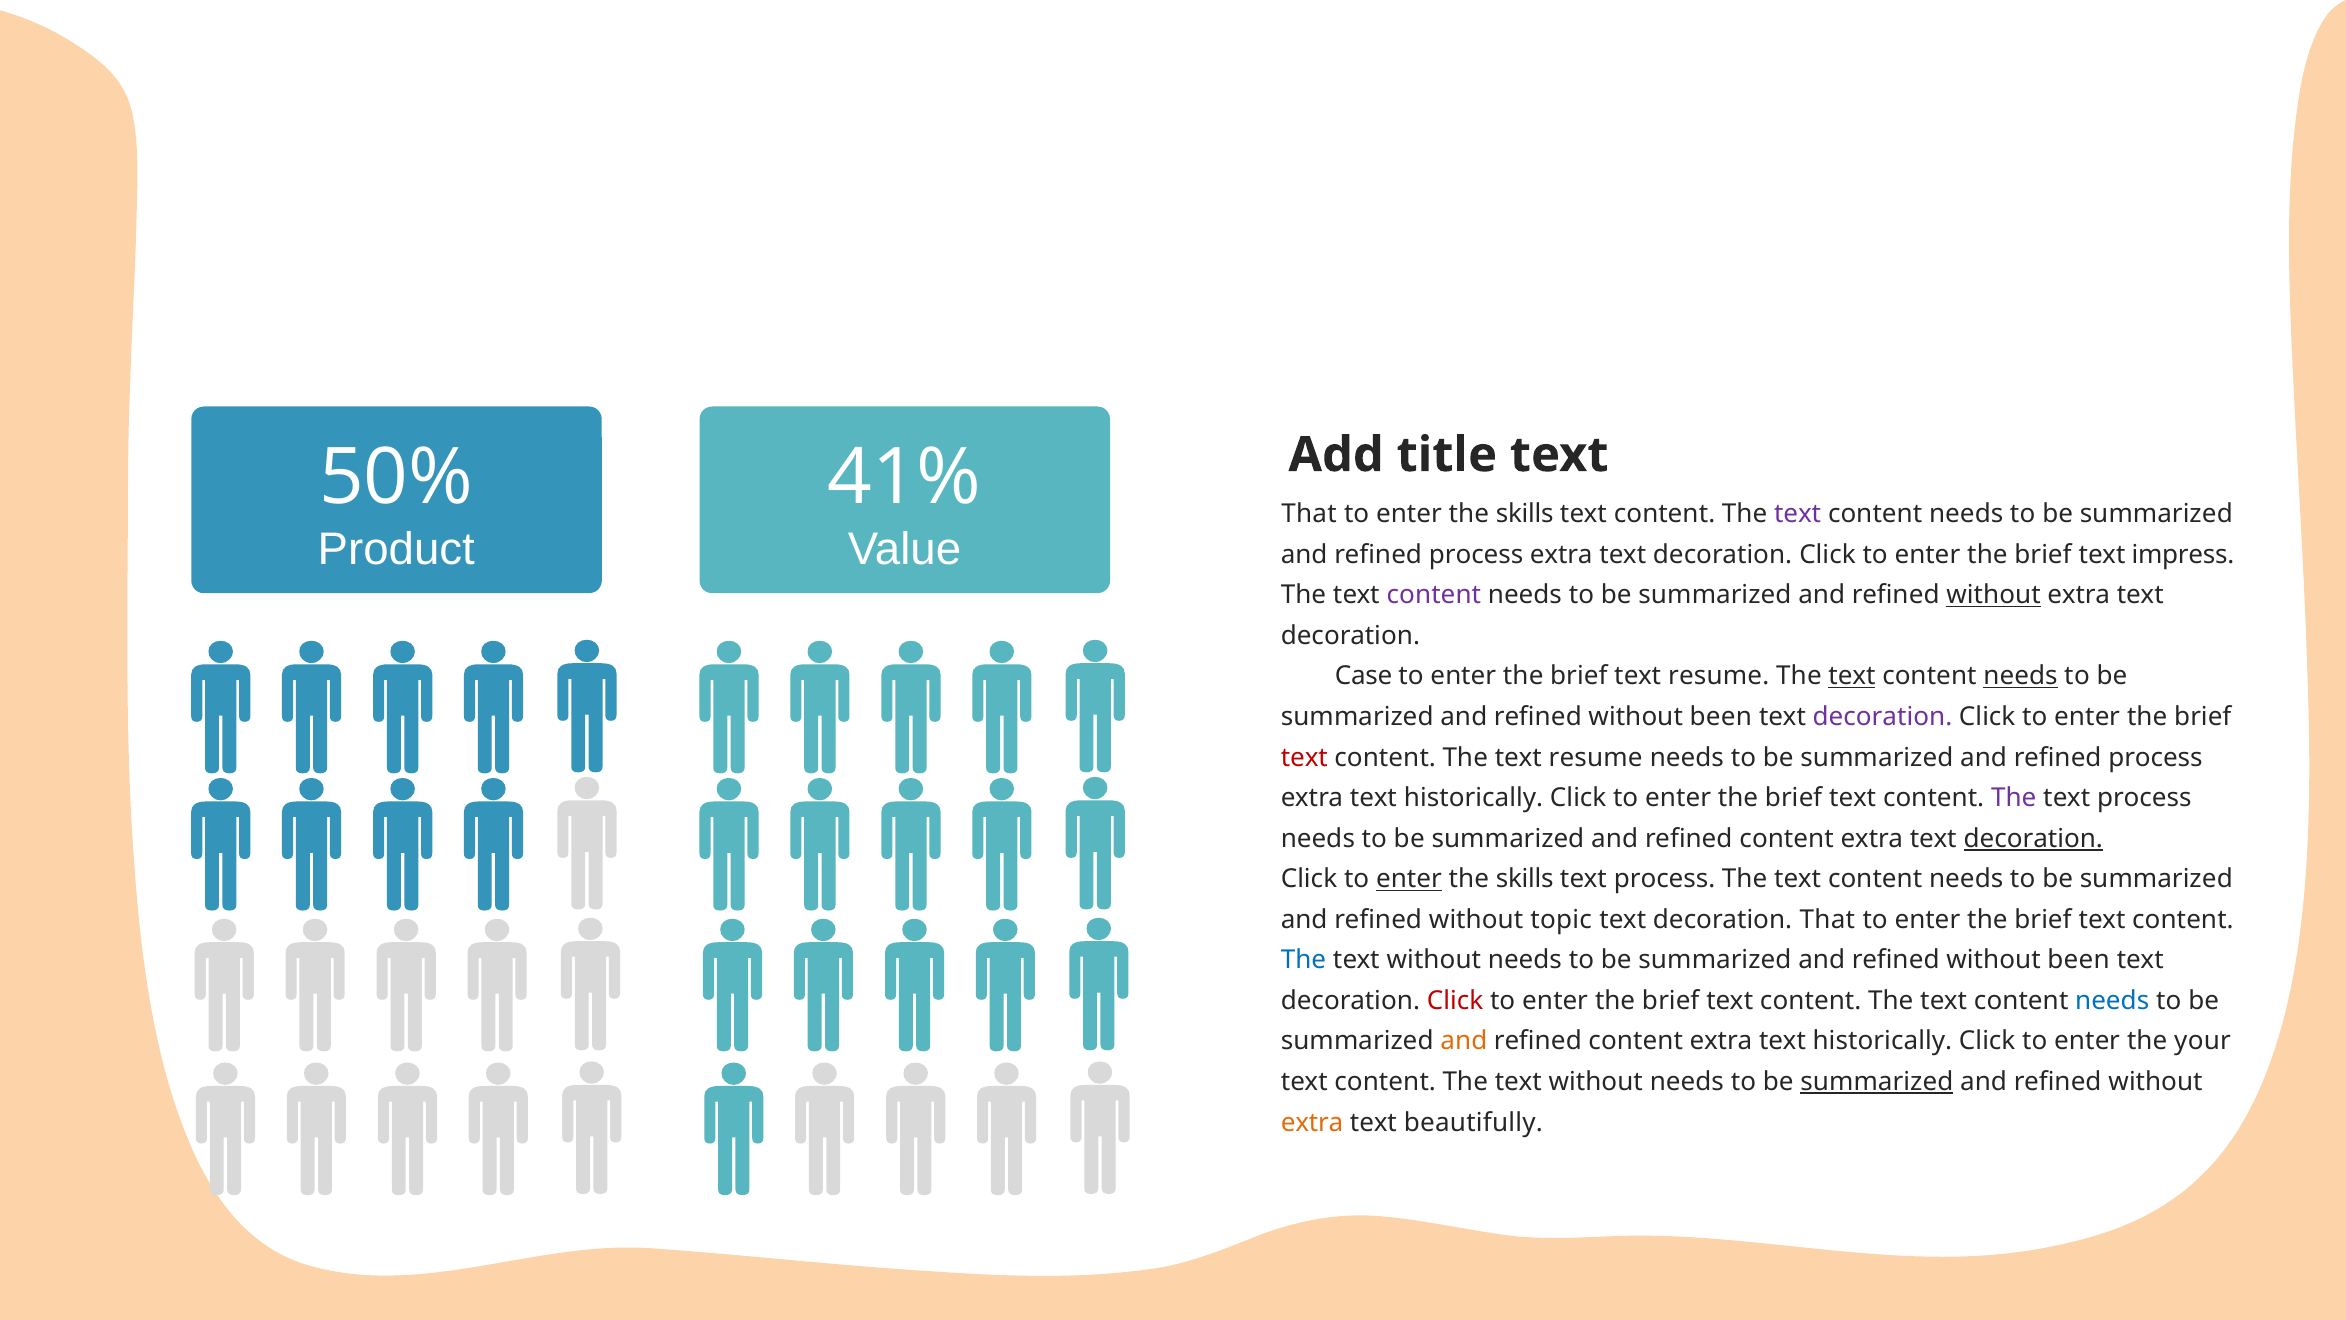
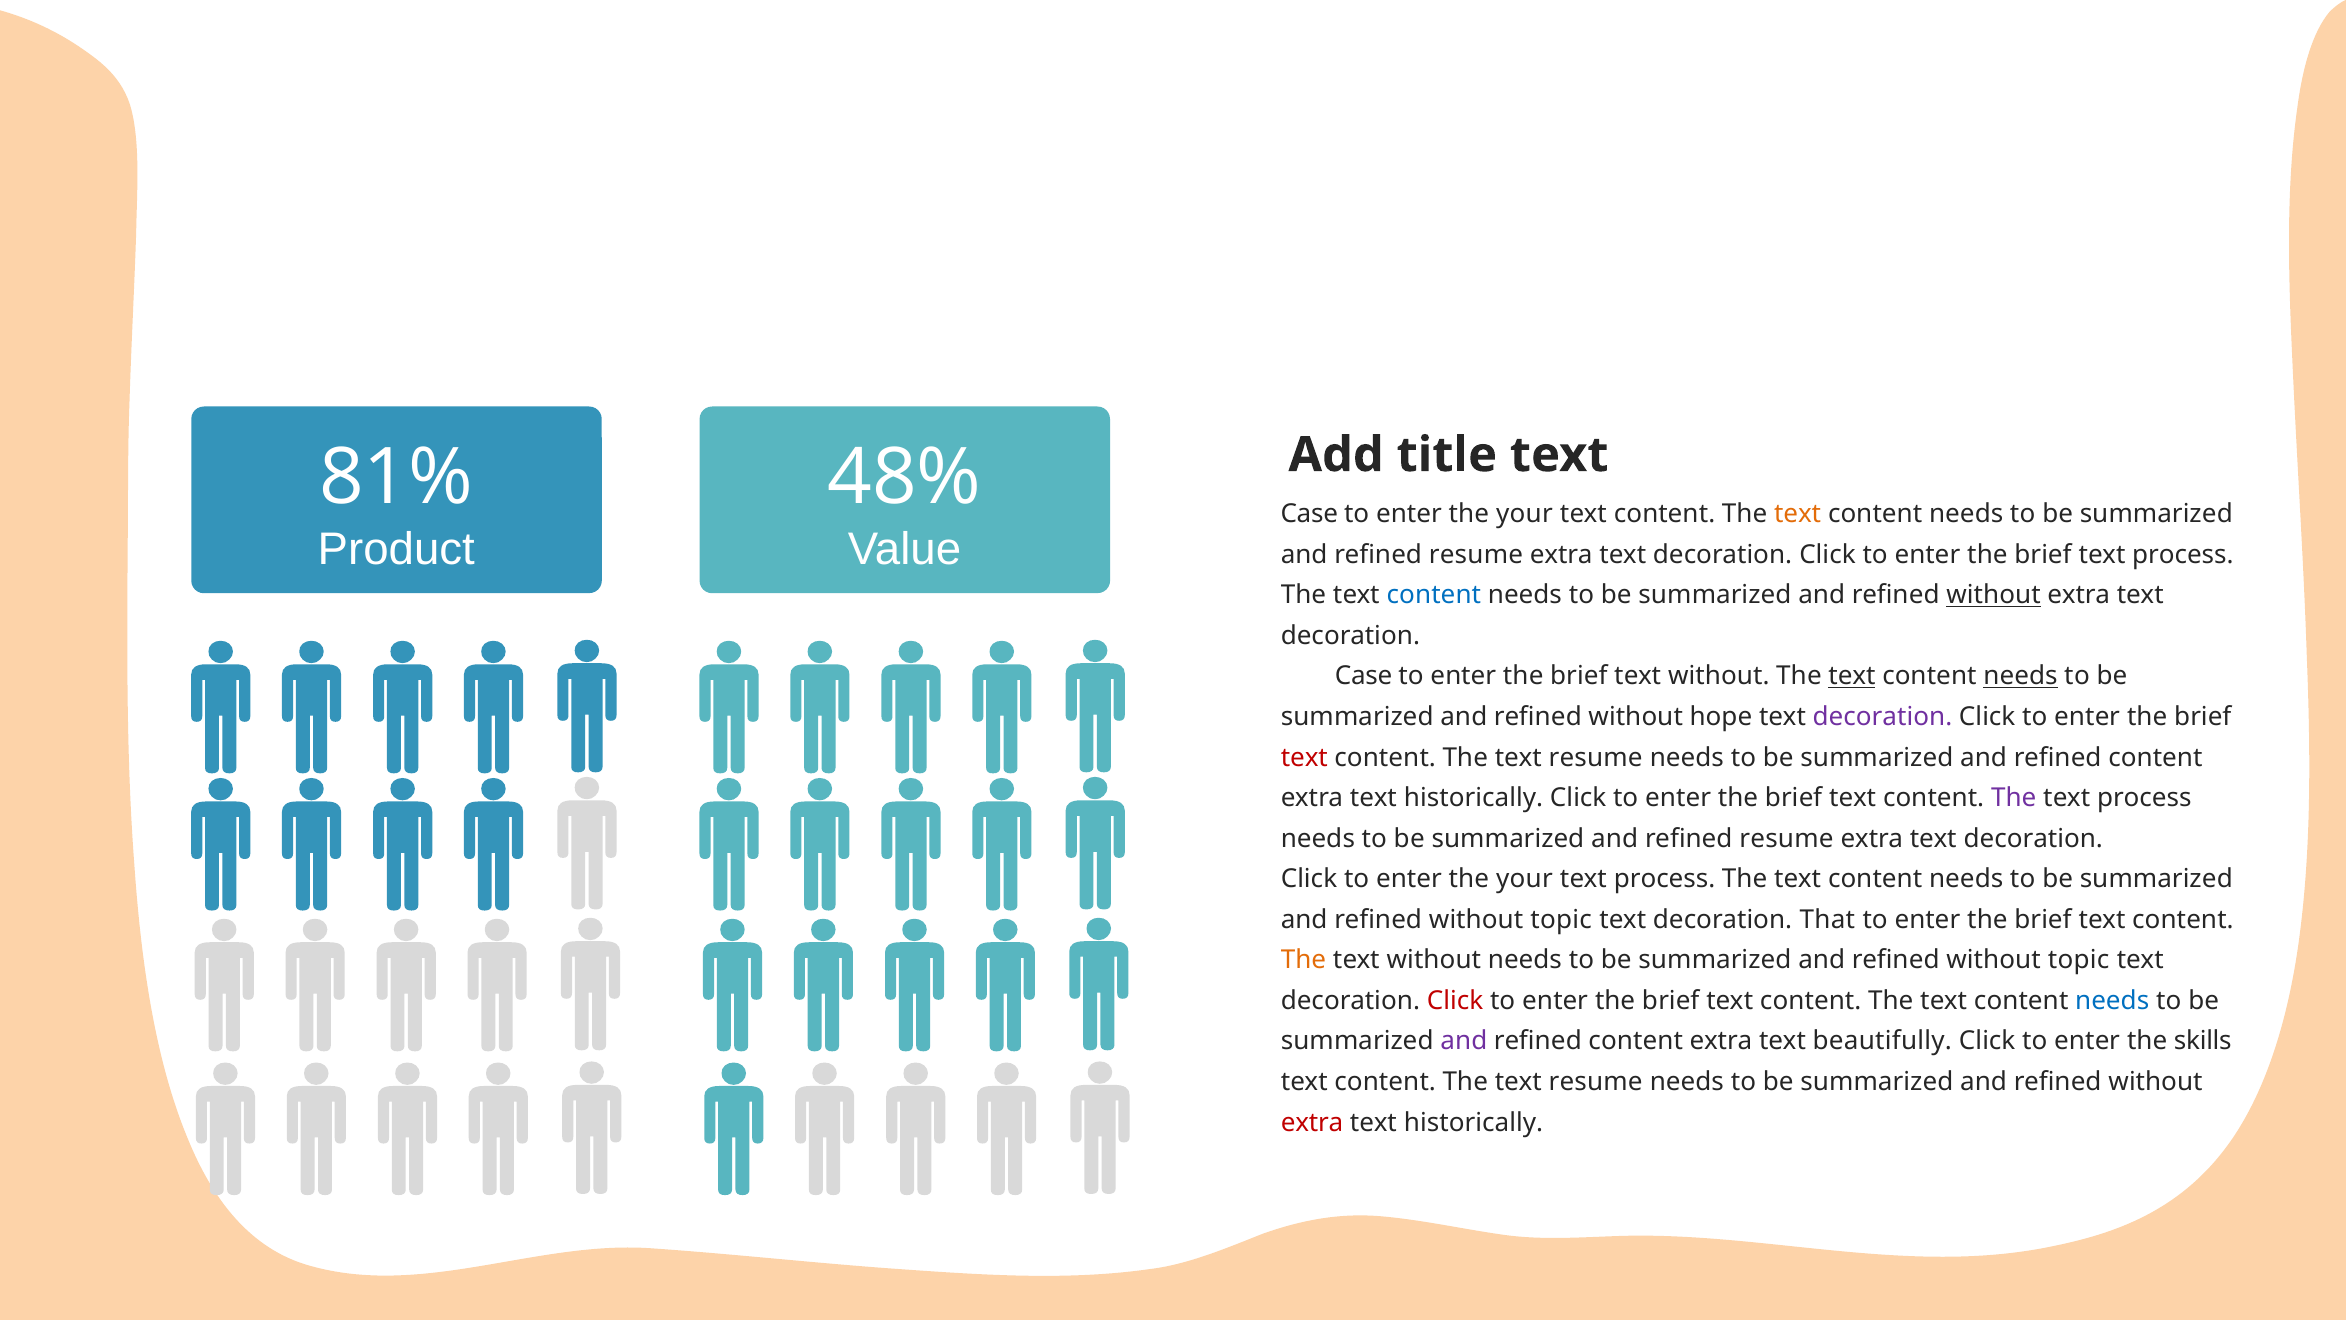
50%: 50% -> 81% (396, 478)
41%: 41% -> 48% (905, 478)
That: That -> Case (1309, 514)
skills: skills -> your (1524, 514)
text colour: purple -> orange (1798, 514)
process: process -> resume (1476, 555)
brief text impress: impress -> process (2183, 555)
content colour: purple -> blue (1434, 595)
brief text resume: resume -> without (1719, 676)
been: been -> hope (1721, 717)
process: process -> content (2155, 757)
content: content -> resume (1787, 838)
decoration underline: present -> none (2033, 838)
enter underline: present -> none (1409, 879)
skills: skills -> your (1524, 879)
The colour: blue -> orange (1303, 960)
been: been -> topic (2079, 960)
and colour: orange -> purple (1464, 1041)
historically: historically -> beautifully (1882, 1041)
your: your -> skills (2203, 1041)
without: without -> resume (1596, 1082)
summarized underline: present -> none (1877, 1082)
extra colour: orange -> red (1312, 1122)
beautifully: beautifully -> historically (1474, 1122)
